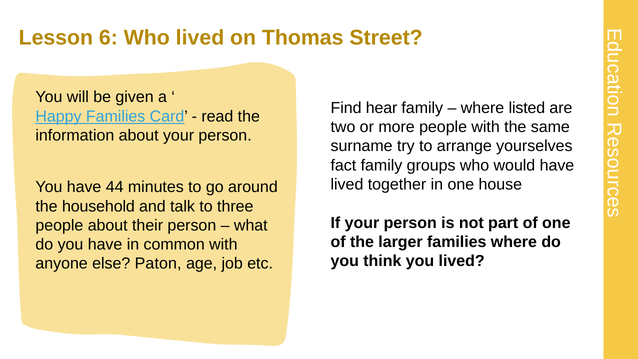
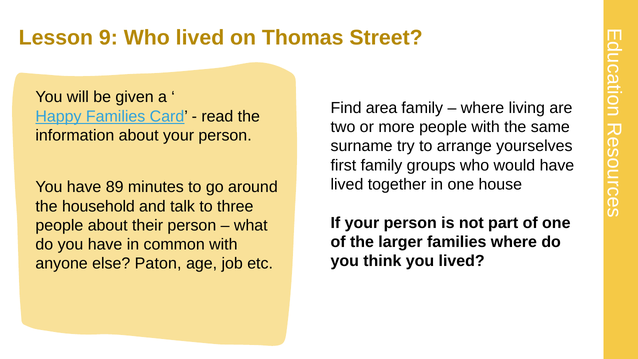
6: 6 -> 9 (108, 38)
hear: hear -> area (382, 108)
listed: listed -> living (527, 108)
fact: fact -> first (343, 165)
44: 44 -> 89 (115, 187)
